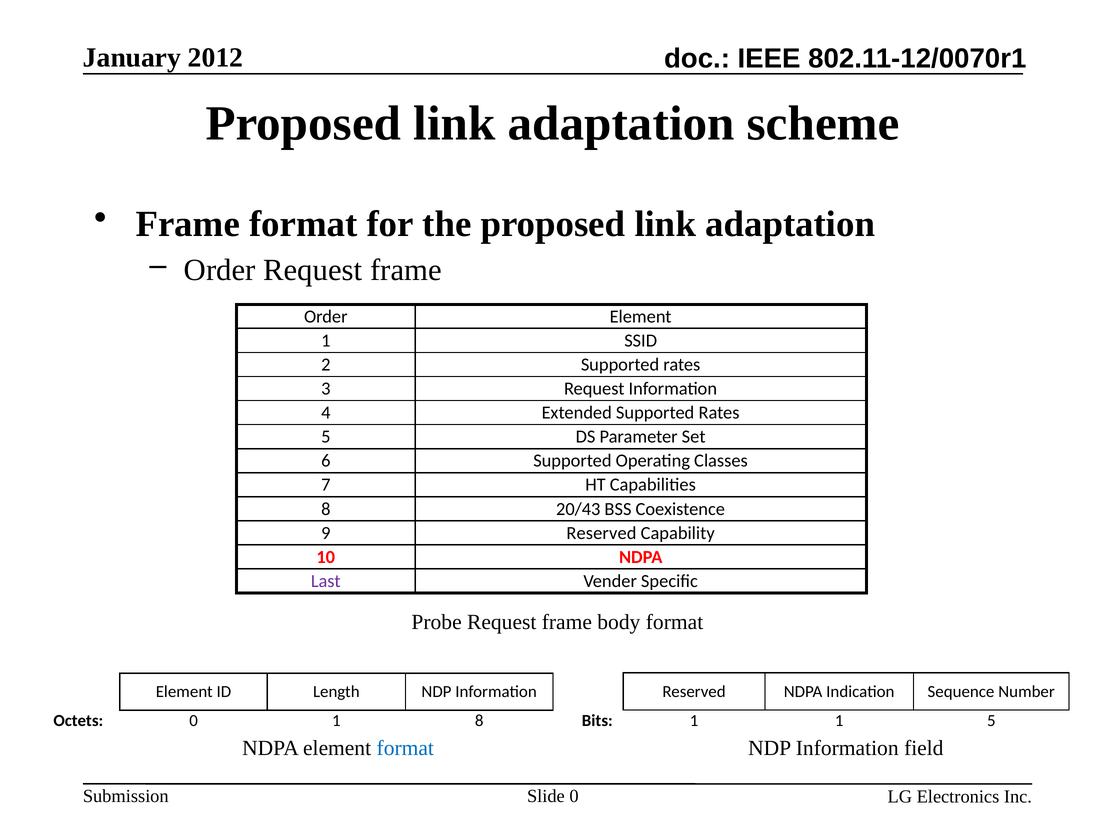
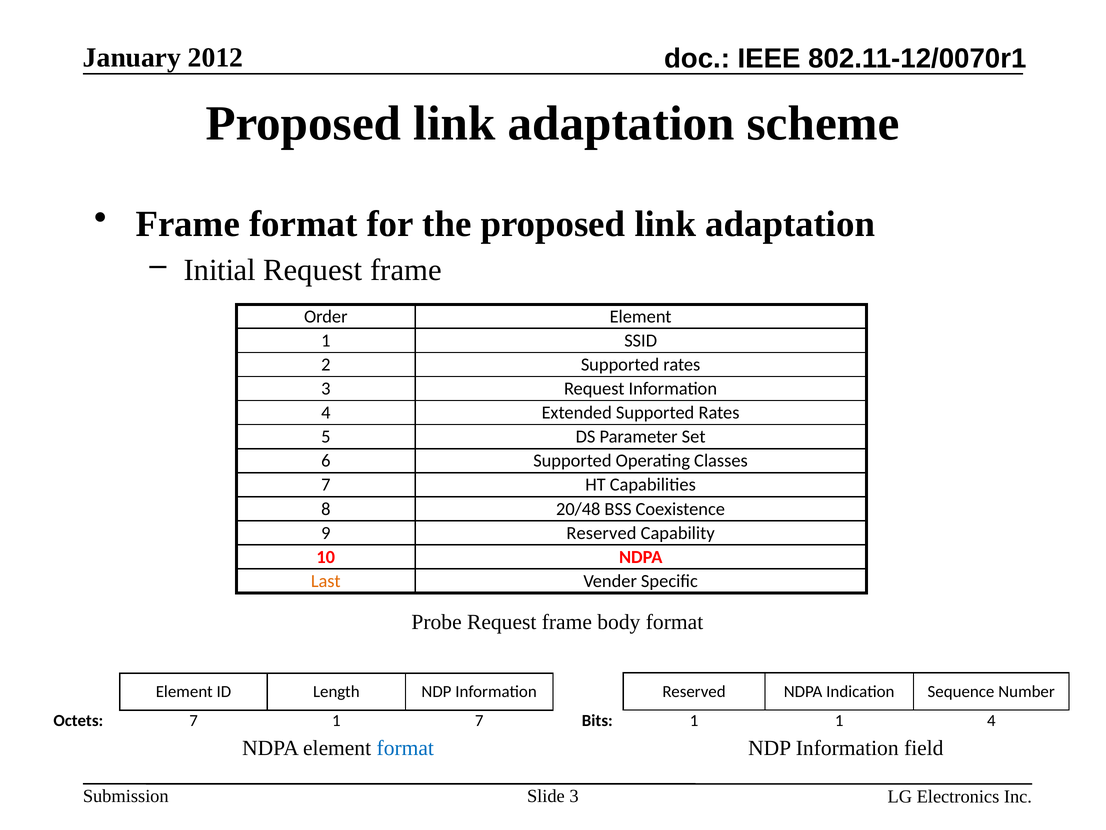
Order: Order -> Initial (220, 270)
20/43: 20/43 -> 20/48 (578, 509)
Last colour: purple -> orange (326, 581)
Octets 0: 0 -> 7 (194, 720)
1 8: 8 -> 7 (479, 720)
1 5: 5 -> 4 (991, 720)
Slide 0: 0 -> 3 (574, 796)
